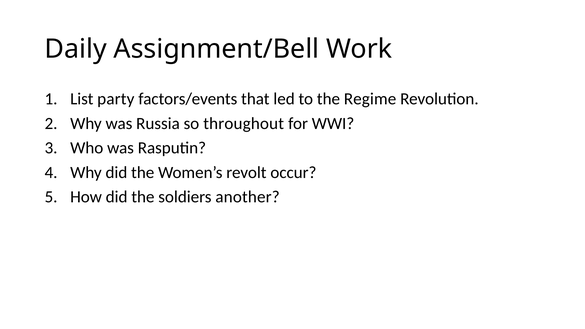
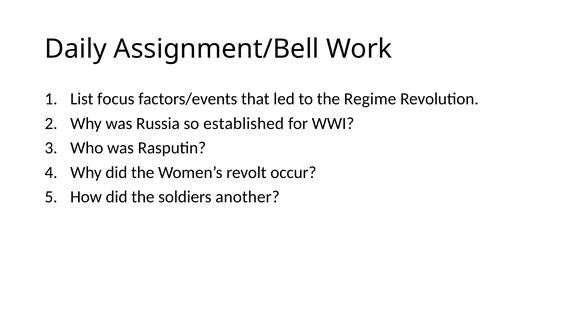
party: party -> focus (116, 99)
throughout: throughout -> established (244, 123)
